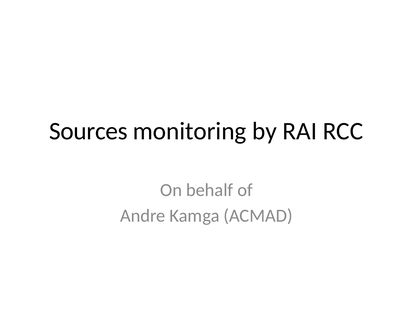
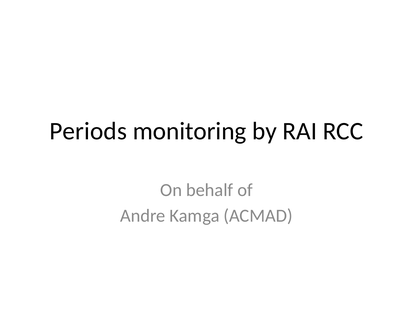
Sources: Sources -> Periods (88, 131)
